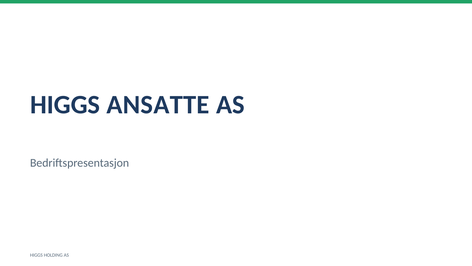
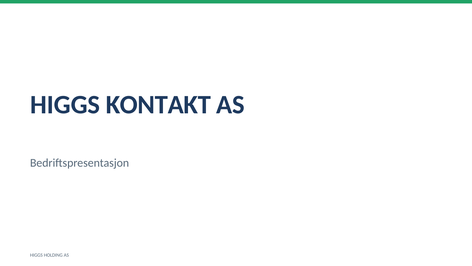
ANSATTE: ANSATTE -> KONTAKT (158, 105)
